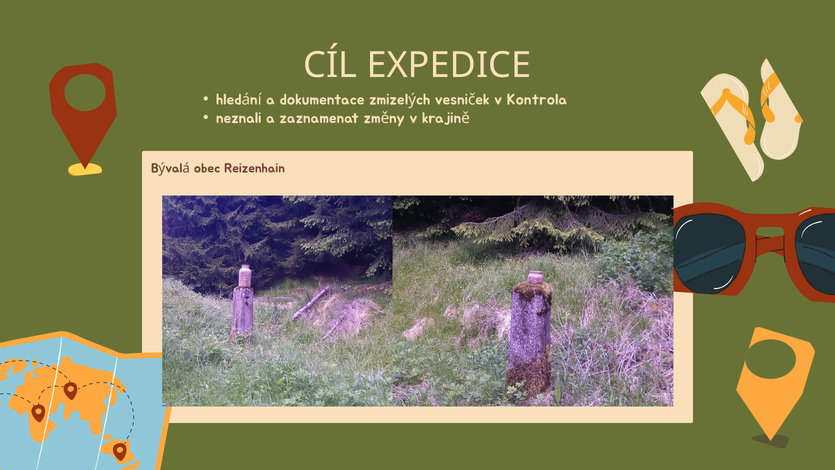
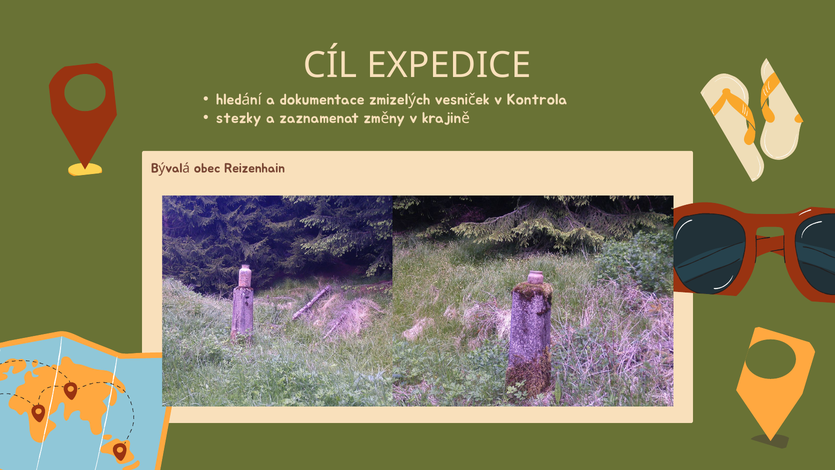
neznali: neznali -> stezky (239, 118)
